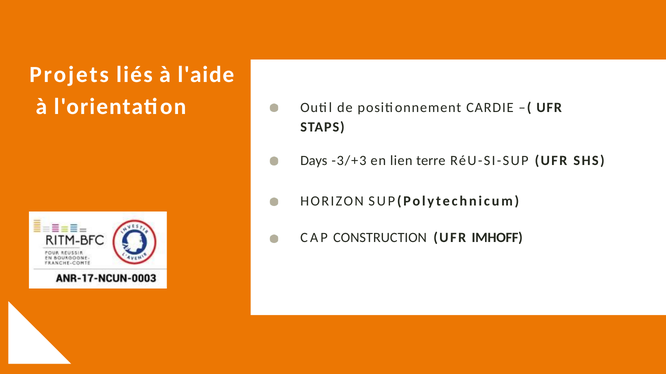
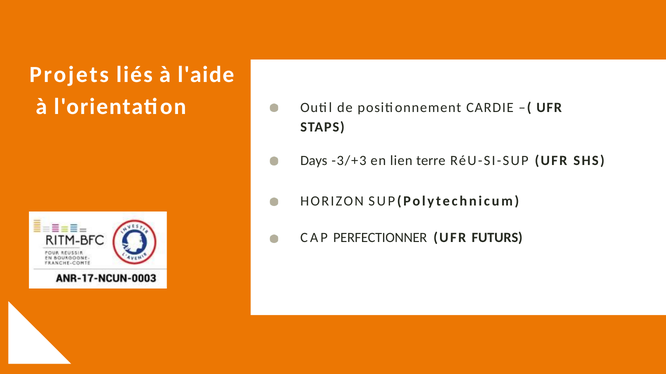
CONSTRUCTION: CONSTRUCTION -> PERFECTIONNER (380, 238)
IMHOFF: IMHOFF -> FUTURS (497, 238)
